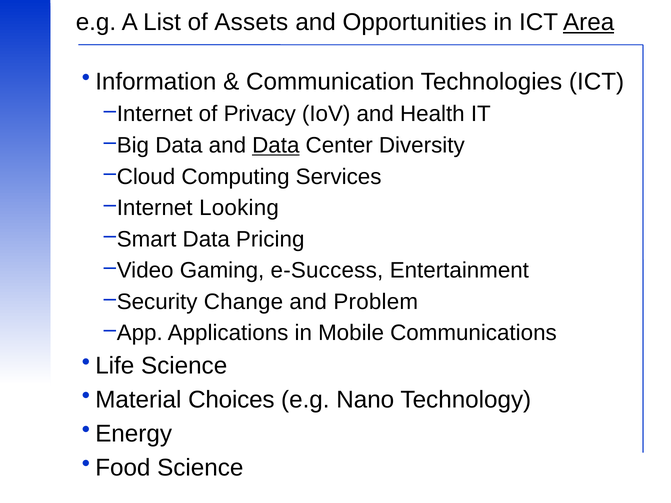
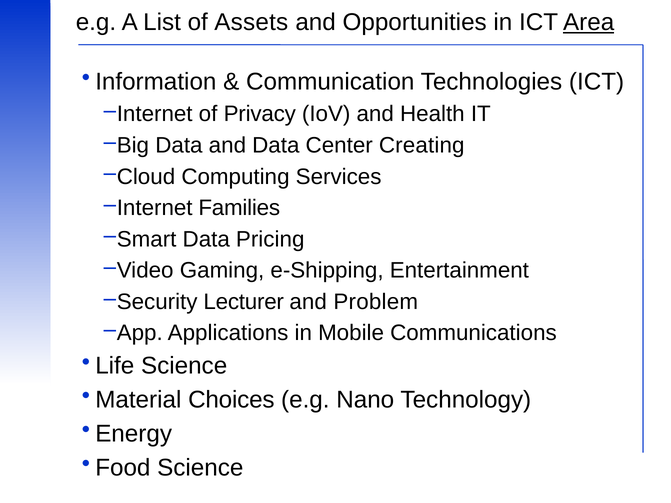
Data underline: present -> none (276, 145)
Diversity: Diversity -> Creating (422, 145)
Looking: Looking -> Families (239, 208)
e-Success: e-Success -> e-Shipping (327, 271)
Change: Change -> Lecturer (244, 302)
